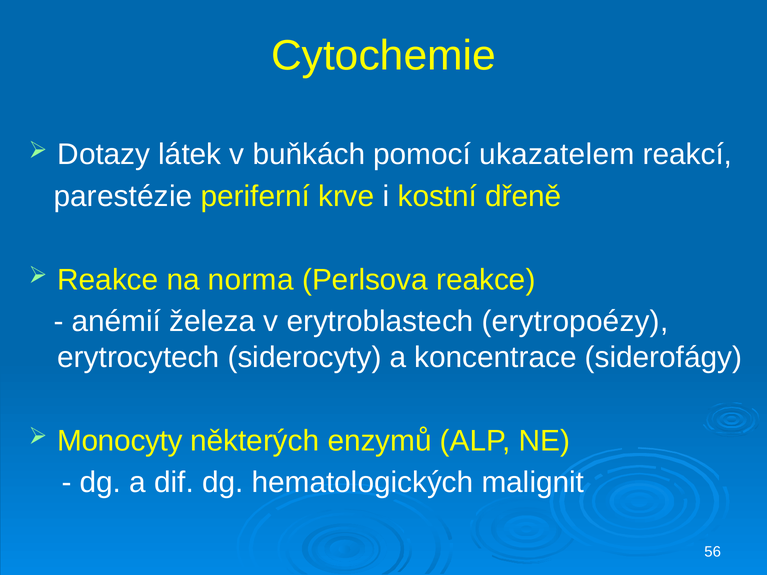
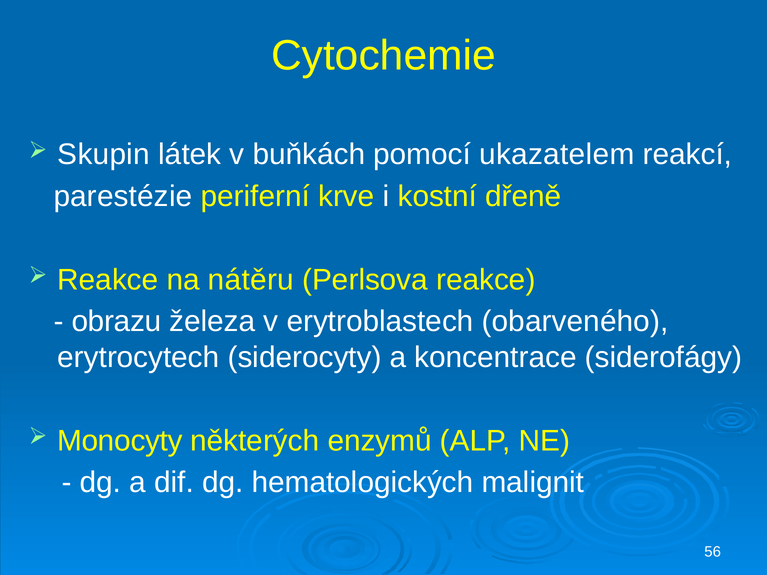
Dotazy: Dotazy -> Skupin (104, 154)
norma: norma -> nátěru (251, 280)
anémií: anémií -> obrazu (116, 322)
erytropoézy: erytropoézy -> obarveného (575, 322)
